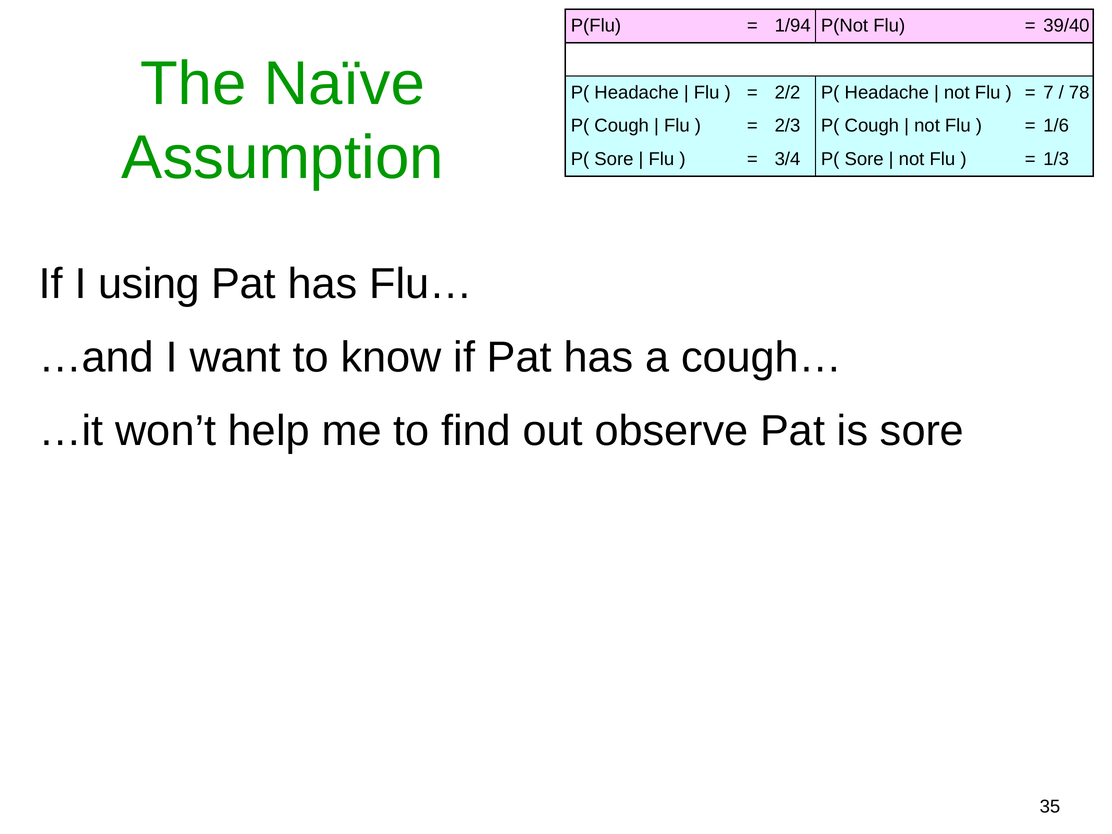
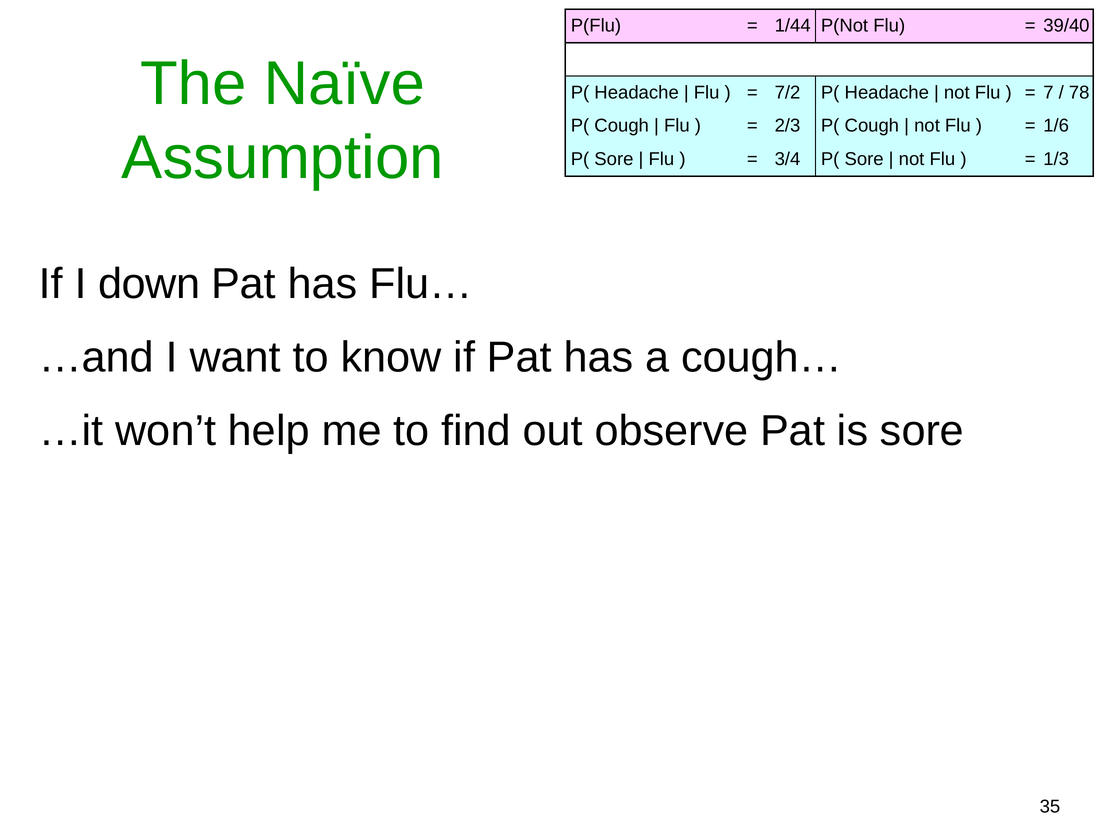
1/94: 1/94 -> 1/44 (793, 26)
2/2: 2/2 -> 7/2 (788, 92)
using: using -> down (149, 284)
